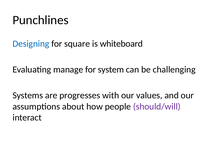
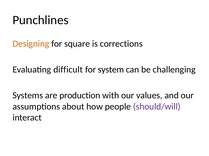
Designing colour: blue -> orange (31, 44)
whiteboard: whiteboard -> corrections (121, 44)
manage: manage -> difficult (68, 70)
progresses: progresses -> production (80, 96)
